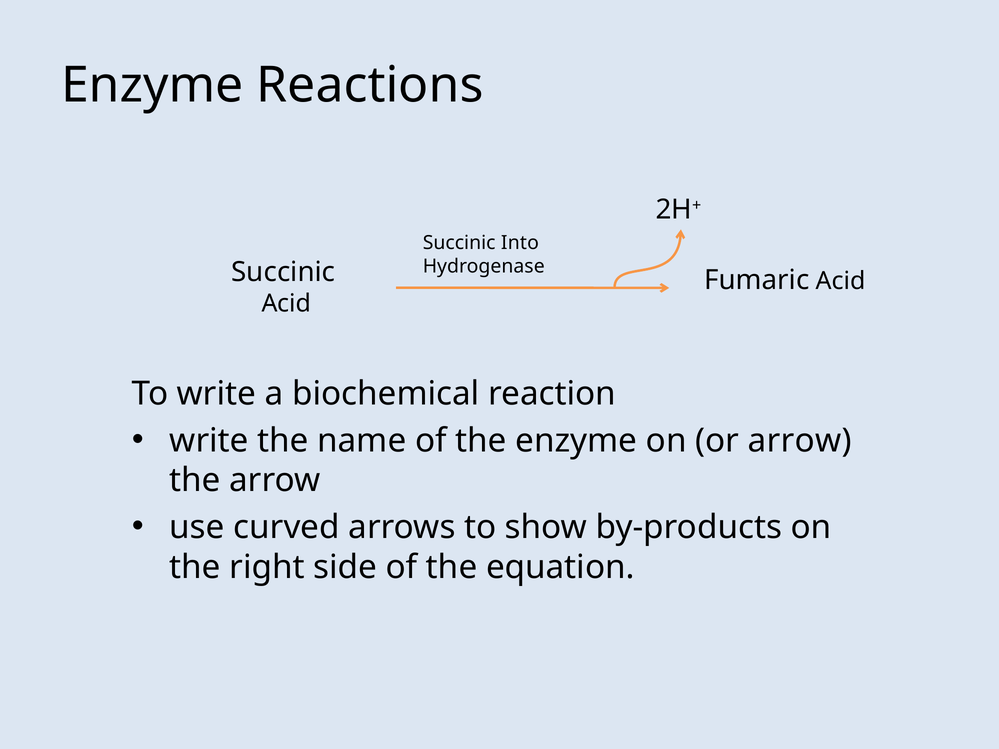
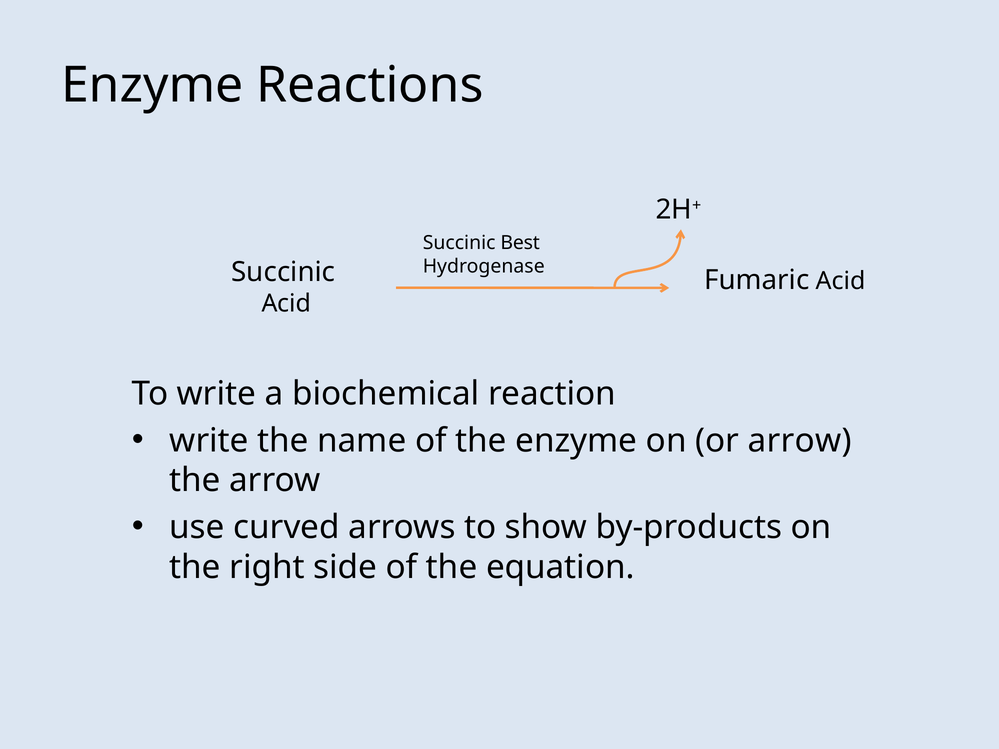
Into: Into -> Best (520, 243)
